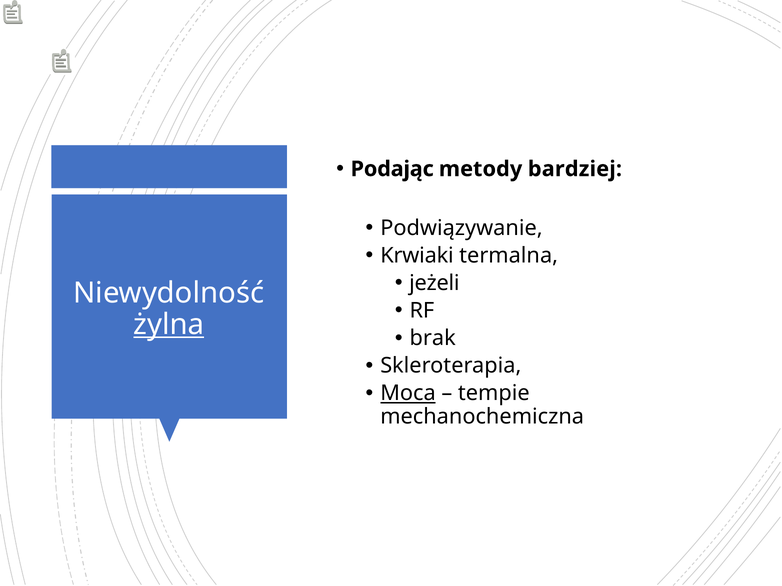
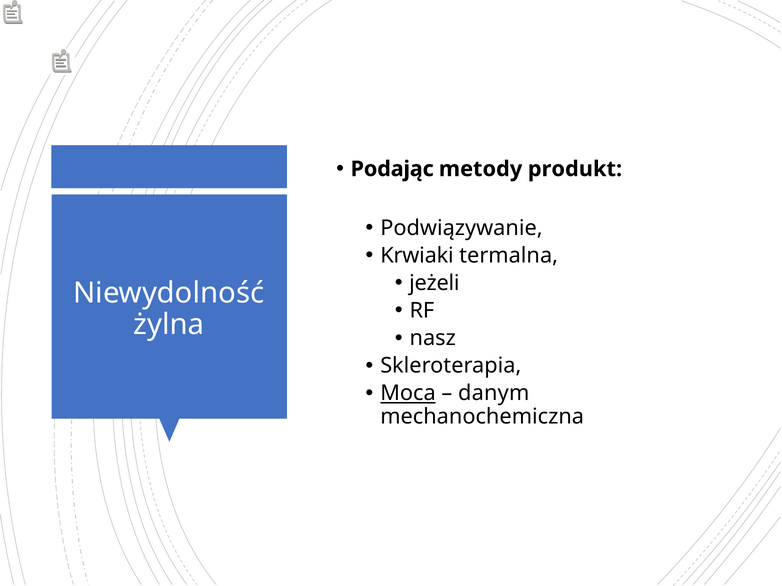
bardziej: bardziej -> produkt (575, 169)
żylna underline: present -> none (169, 325)
brak: brak -> nasz (433, 339)
tempie: tempie -> danym (494, 394)
